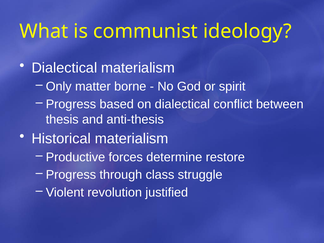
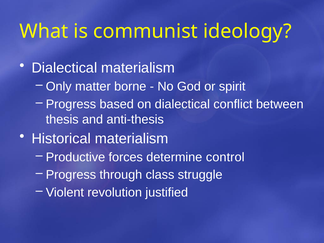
restore: restore -> control (225, 157)
